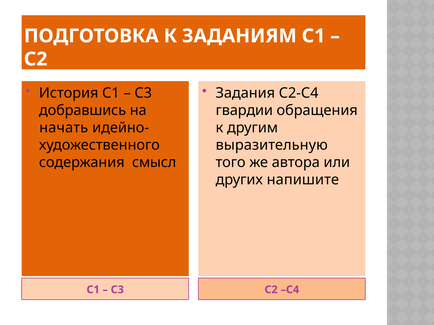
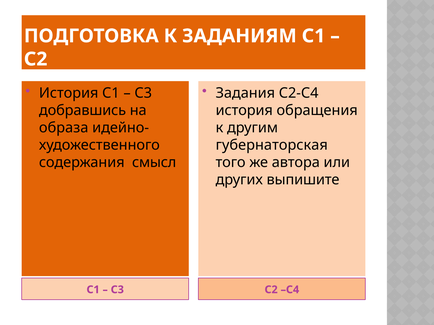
гвардии: гвардии -> история (244, 110)
начать: начать -> образа (64, 128)
выразительную: выразительную -> губернаторская (272, 145)
напишите: напишите -> выпишите (303, 180)
